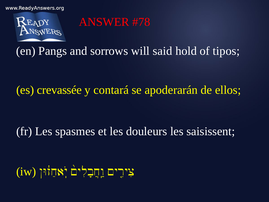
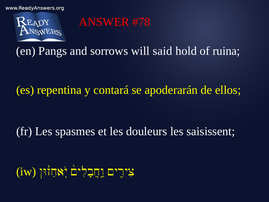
tipos: tipos -> ruina (226, 51)
crevassée: crevassée -> repentina (59, 90)
